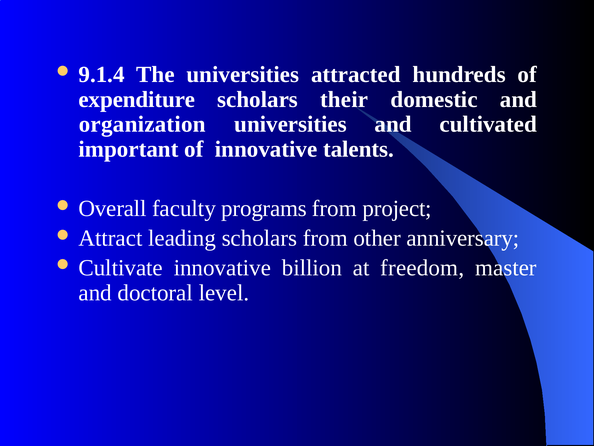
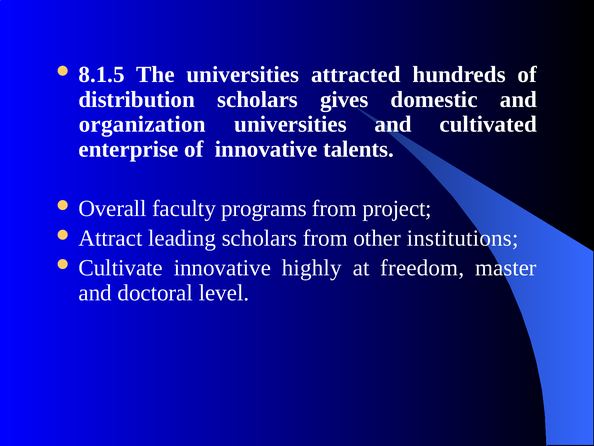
9.1.4: 9.1.4 -> 8.1.5 (102, 74)
expenditure: expenditure -> distribution (137, 99)
their: their -> gives (344, 99)
important: important -> enterprise (128, 149)
anniversary: anniversary -> institutions (463, 238)
billion: billion -> highly (312, 268)
